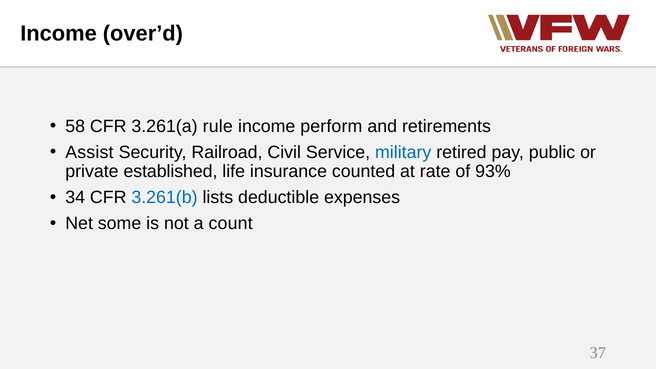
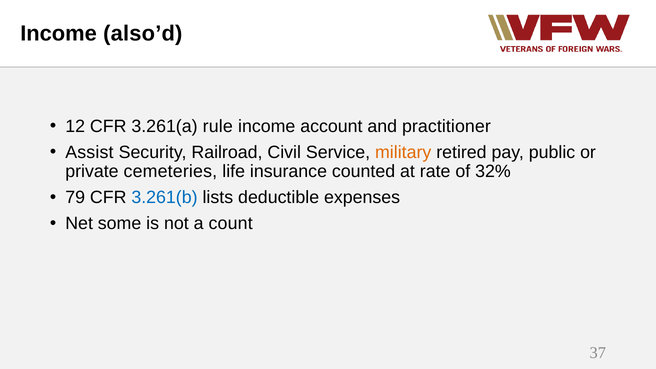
over’d: over’d -> also’d (143, 34)
58: 58 -> 12 (75, 126)
perform: perform -> account (331, 126)
retirements: retirements -> practitioner (446, 126)
military colour: blue -> orange (403, 152)
established: established -> cemeteries (170, 171)
93%: 93% -> 32% (493, 171)
34: 34 -> 79 (75, 197)
